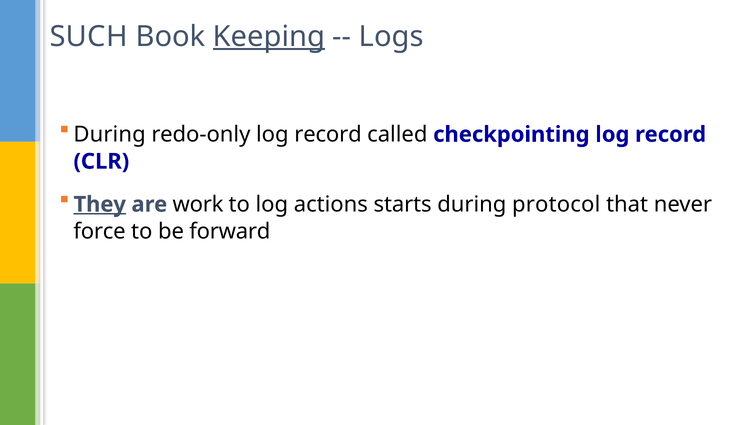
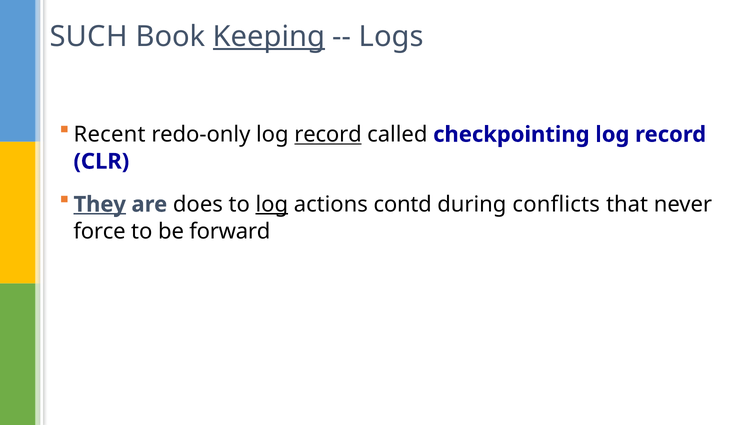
During: During -> Recent (110, 135)
record underline: none -> present (328, 135)
work: work -> does (198, 205)
log underline: none -> present (272, 205)
starts: starts -> contd (403, 205)
protocol: protocol -> conflicts (556, 205)
